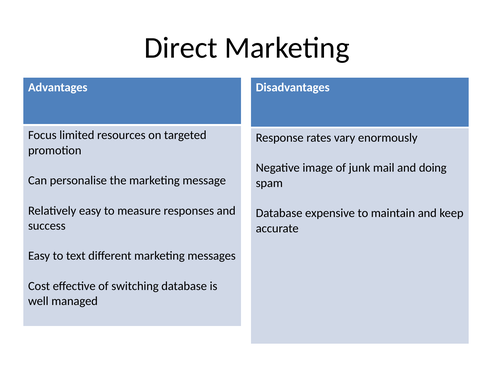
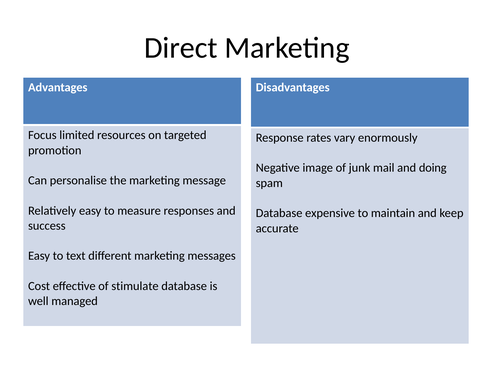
switching: switching -> stimulate (135, 286)
